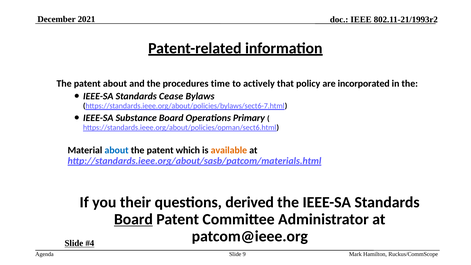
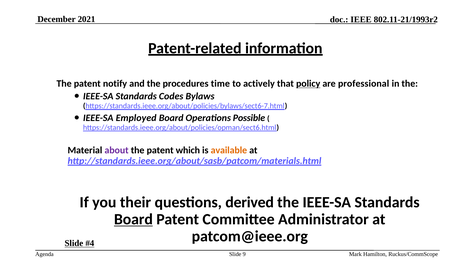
patent about: about -> notify (115, 84)
policy underline: none -> present (308, 84)
incorporated: incorporated -> professional (364, 84)
Cease: Cease -> Codes (171, 96)
Substance: Substance -> Employed (136, 118)
Primary: Primary -> Possible (249, 118)
about colour: blue -> purple (117, 150)
